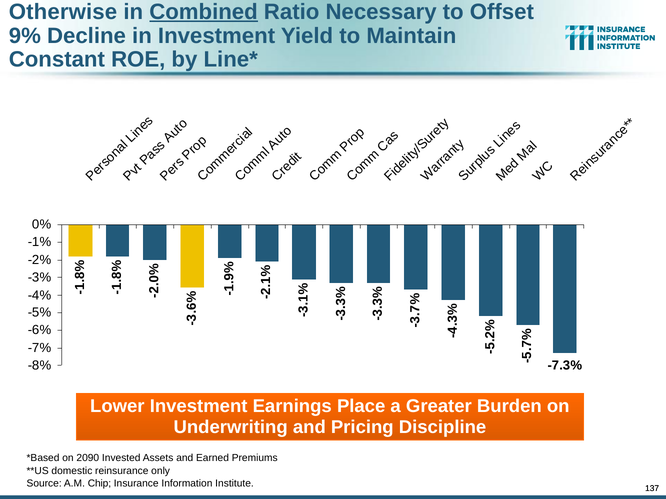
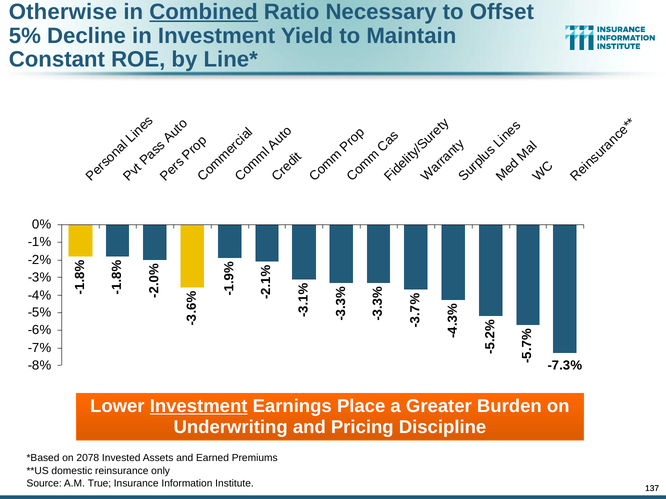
9%: 9% -> 5% (25, 36)
Investment underline: none -> present (199, 406)
2090: 2090 -> 2078 (88, 458)
Chip: Chip -> True (99, 484)
